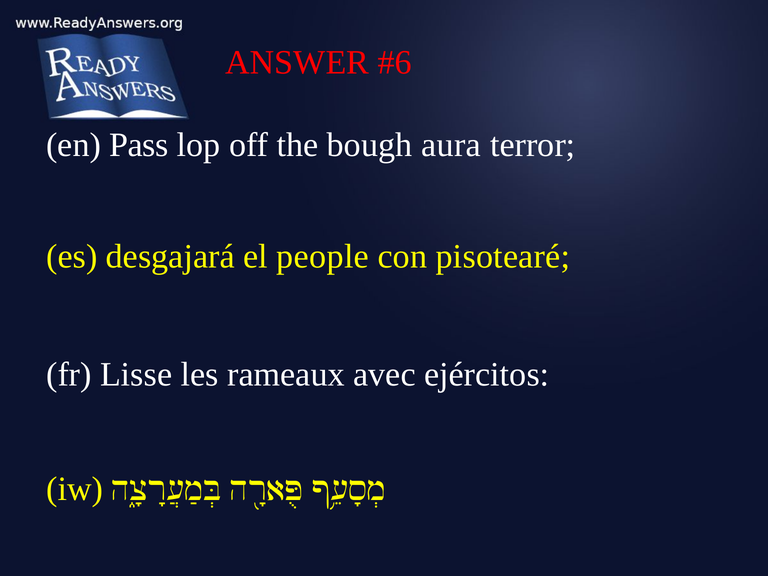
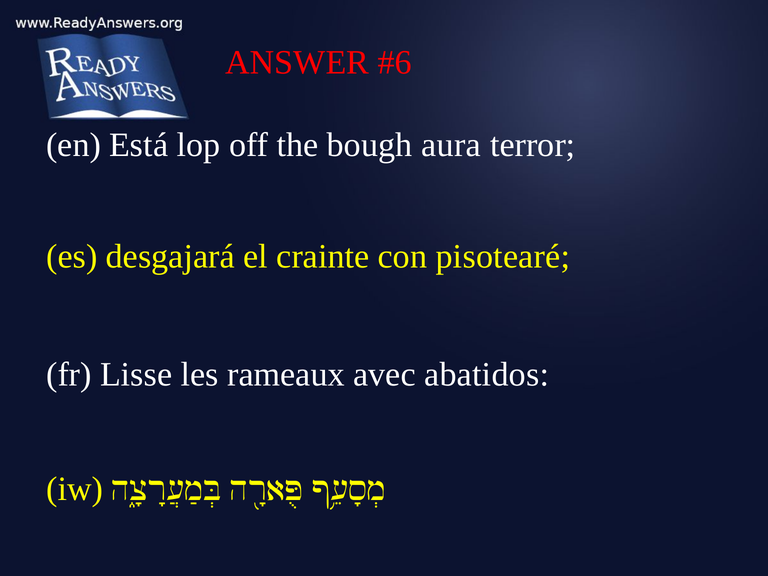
Pass: Pass -> Está (139, 145)
people: people -> crainte (323, 256)
ejércitos: ejércitos -> abatidos (487, 375)
